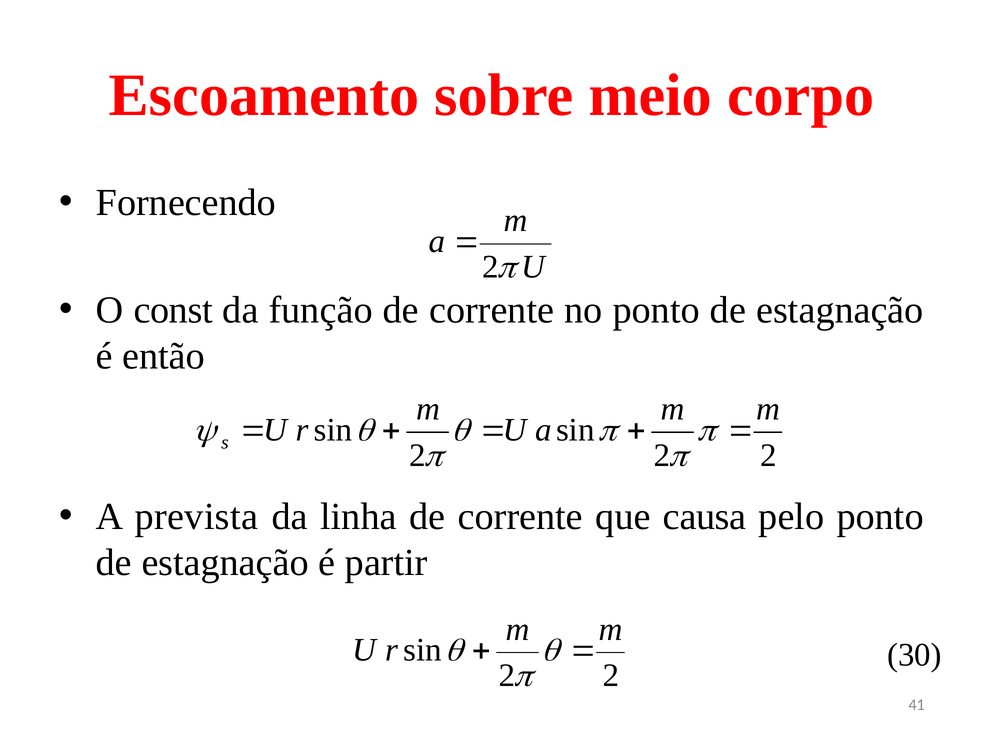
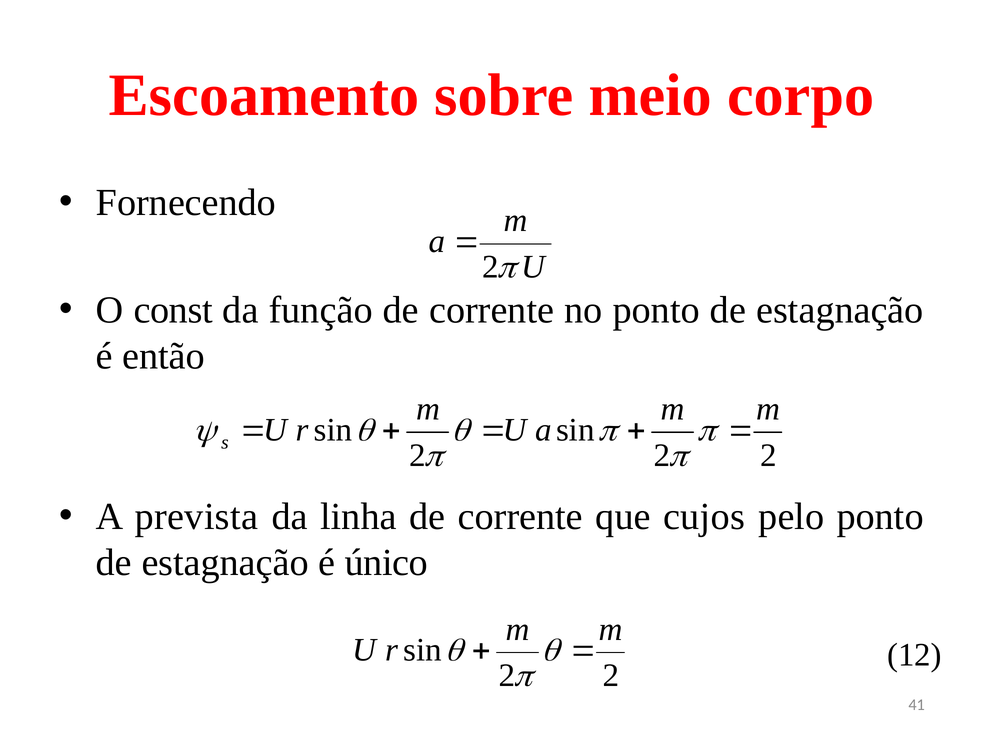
causa: causa -> cujos (704, 517)
partir: partir -> único (386, 563)
30: 30 -> 12 (914, 655)
